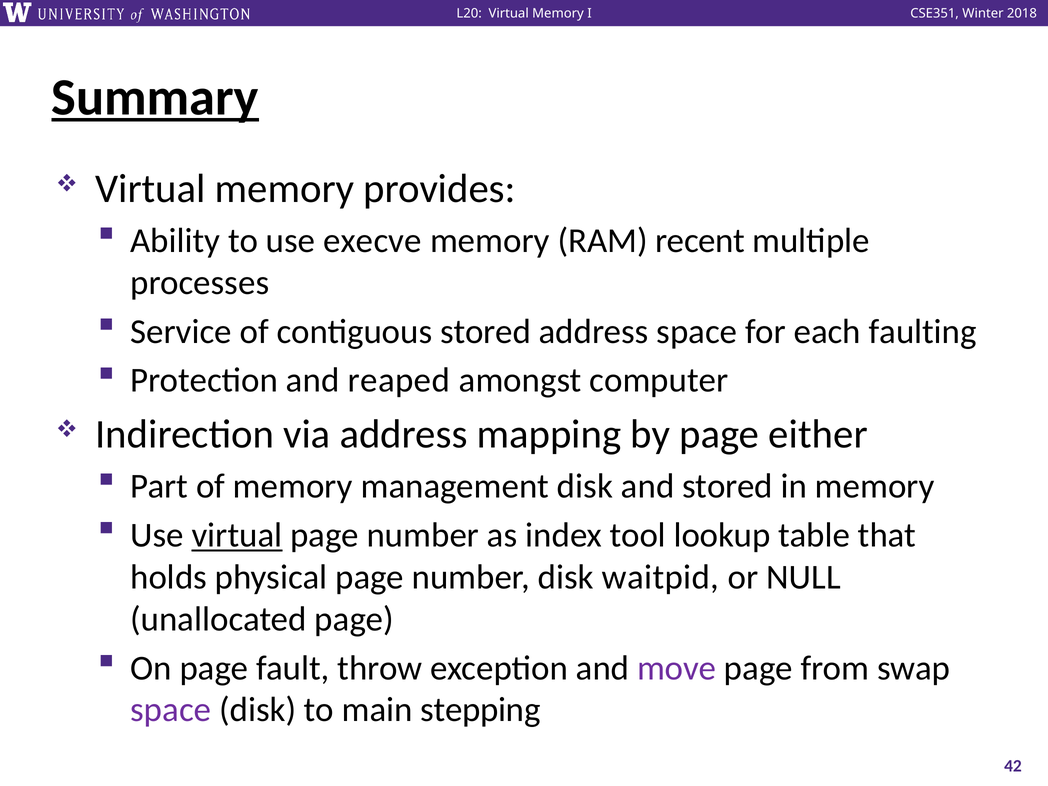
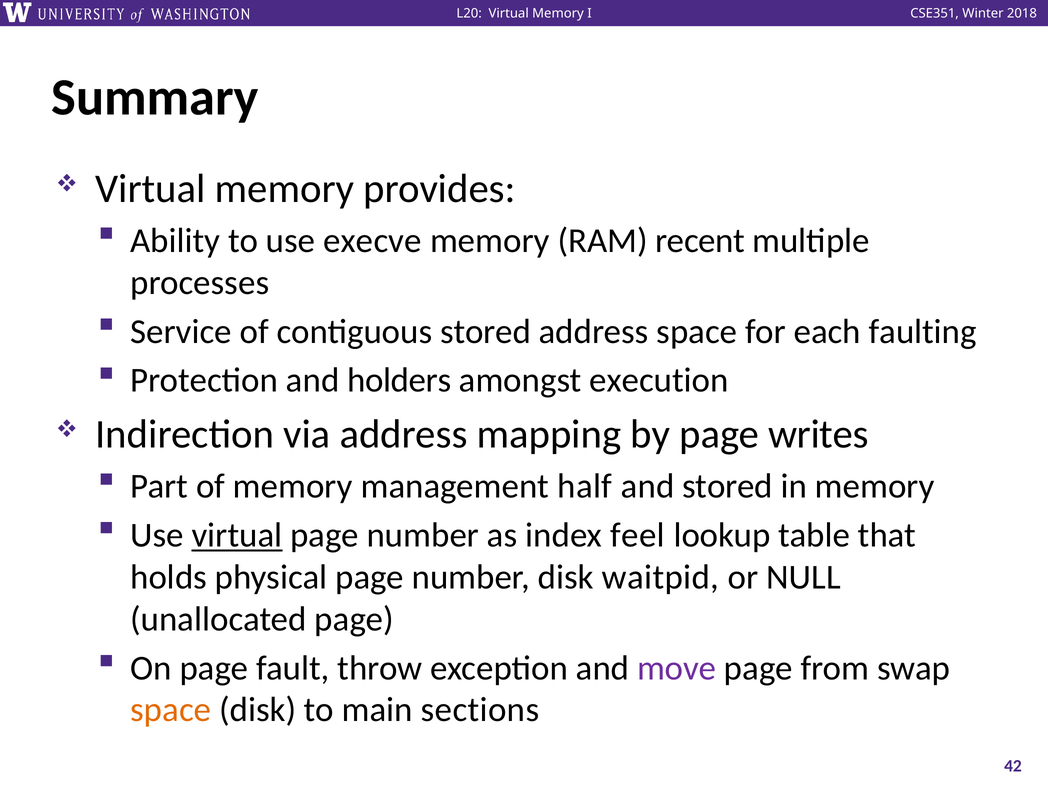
Summary underline: present -> none (155, 97)
reaped: reaped -> holders (399, 380)
computer: computer -> execution (659, 380)
either: either -> writes (818, 434)
management disk: disk -> half (585, 486)
tool: tool -> feel (638, 535)
space colour: purple -> orange (171, 710)
stepping: stepping -> sections (480, 710)
